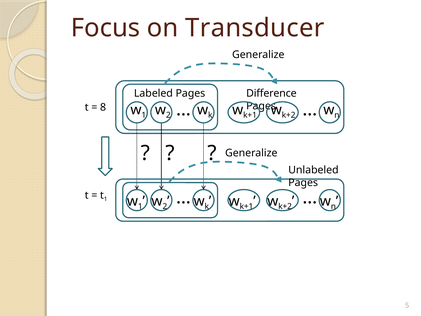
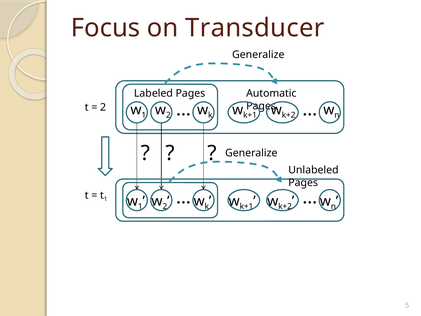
Difference: Difference -> Automatic (271, 93)
8: 8 -> 2 (103, 107)
